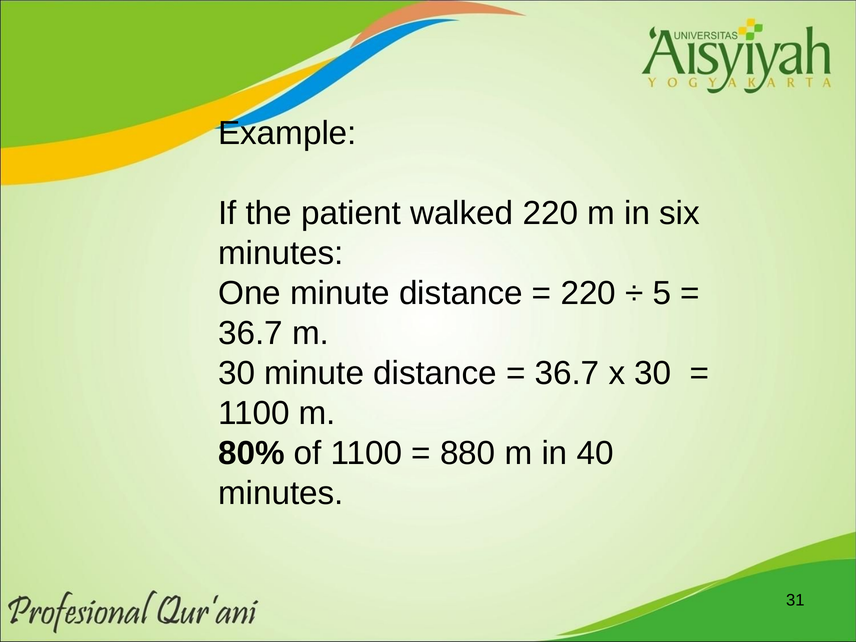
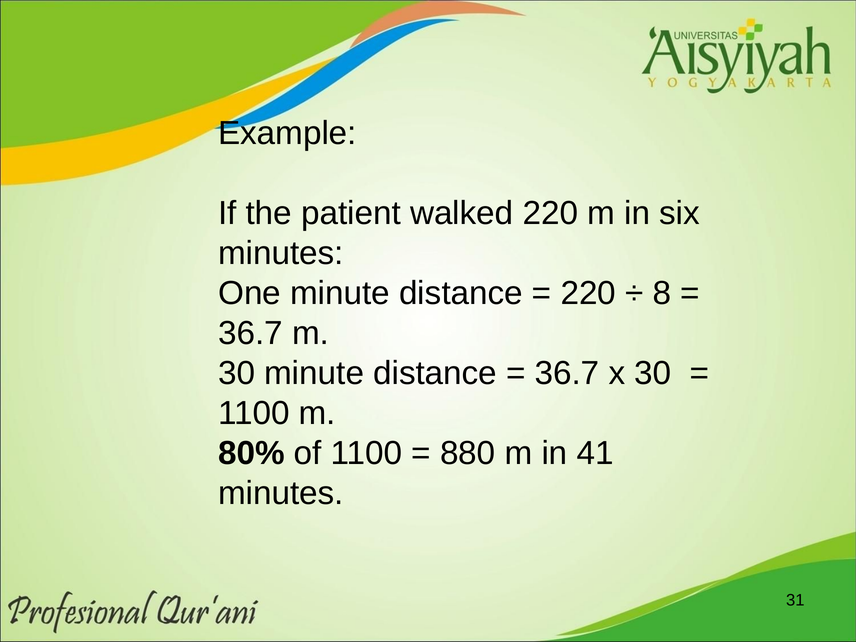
5: 5 -> 8 (662, 293)
40: 40 -> 41 (595, 453)
